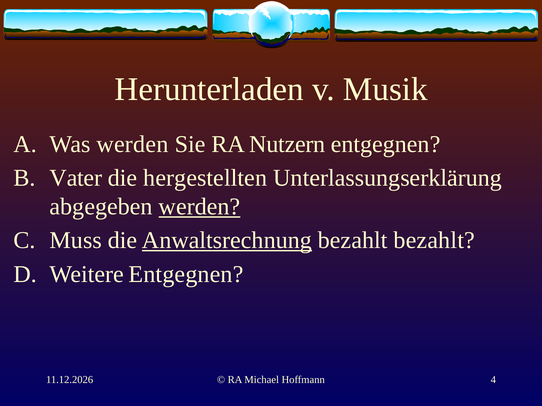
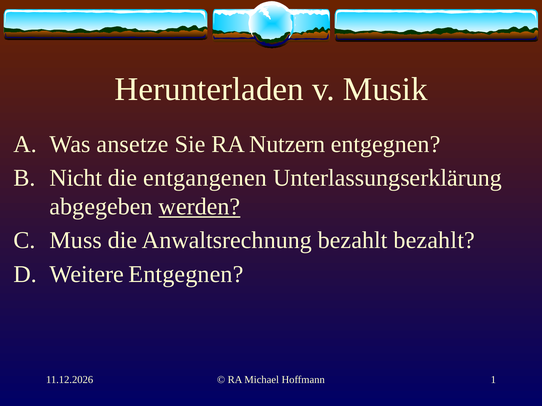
Was werden: werden -> ansetze (132, 144)
Vater: Vater -> Nicht (76, 178)
hergestellten: hergestellten -> entgangenen (205, 178)
Anwaltsrechnung underline: present -> none (227, 241)
4: 4 -> 1 (493, 380)
